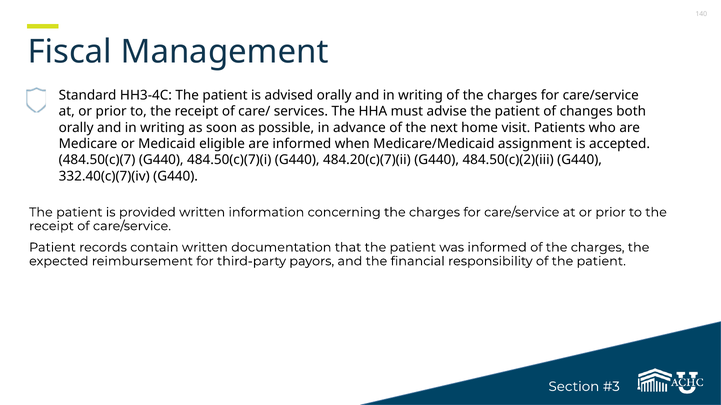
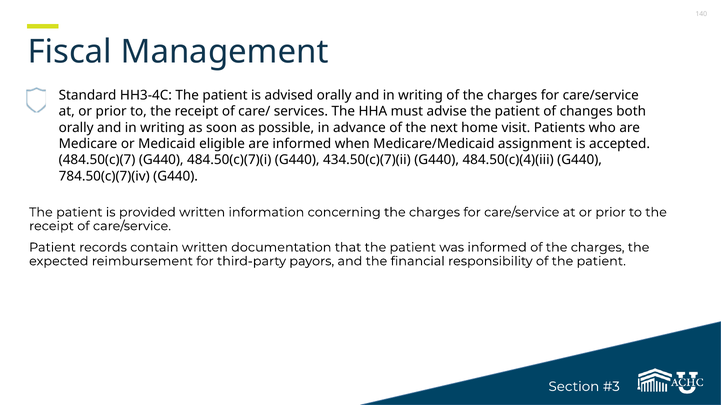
484.20(c)(7)(ii: 484.20(c)(7)(ii -> 434.50(c)(7)(ii (367, 160)
484.50(c)(2)(iii: 484.50(c)(2)(iii -> 484.50(c)(4)(iii (508, 160)
332.40(c)(7)(iv: 332.40(c)(7)(iv -> 784.50(c)(7)(iv (104, 176)
